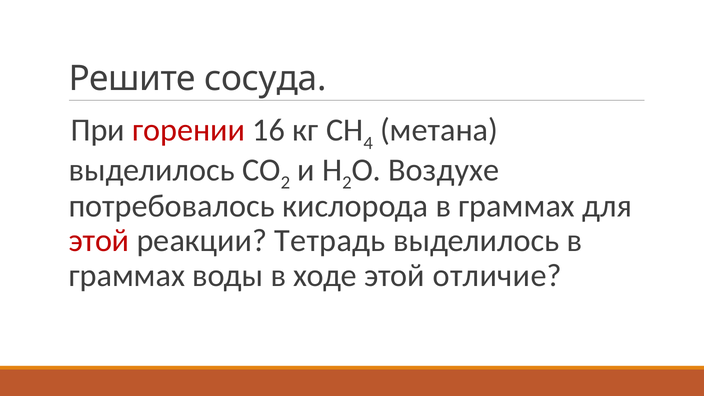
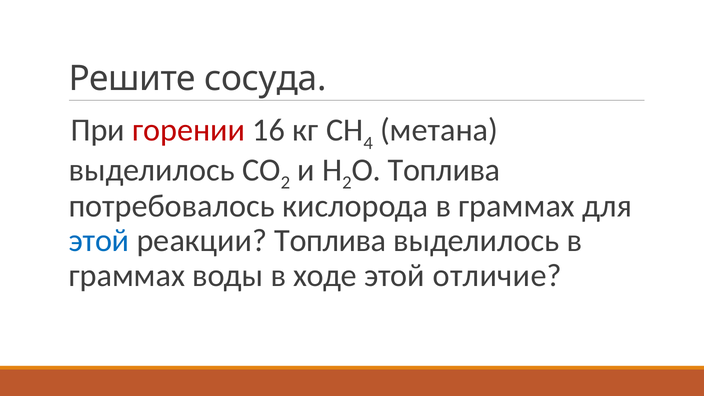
Воздухе: Воздухе -> Топлива (444, 170)
этой colour: red -> blue (99, 241)
реакции Тетрадь: Тетрадь -> Топлива (330, 241)
